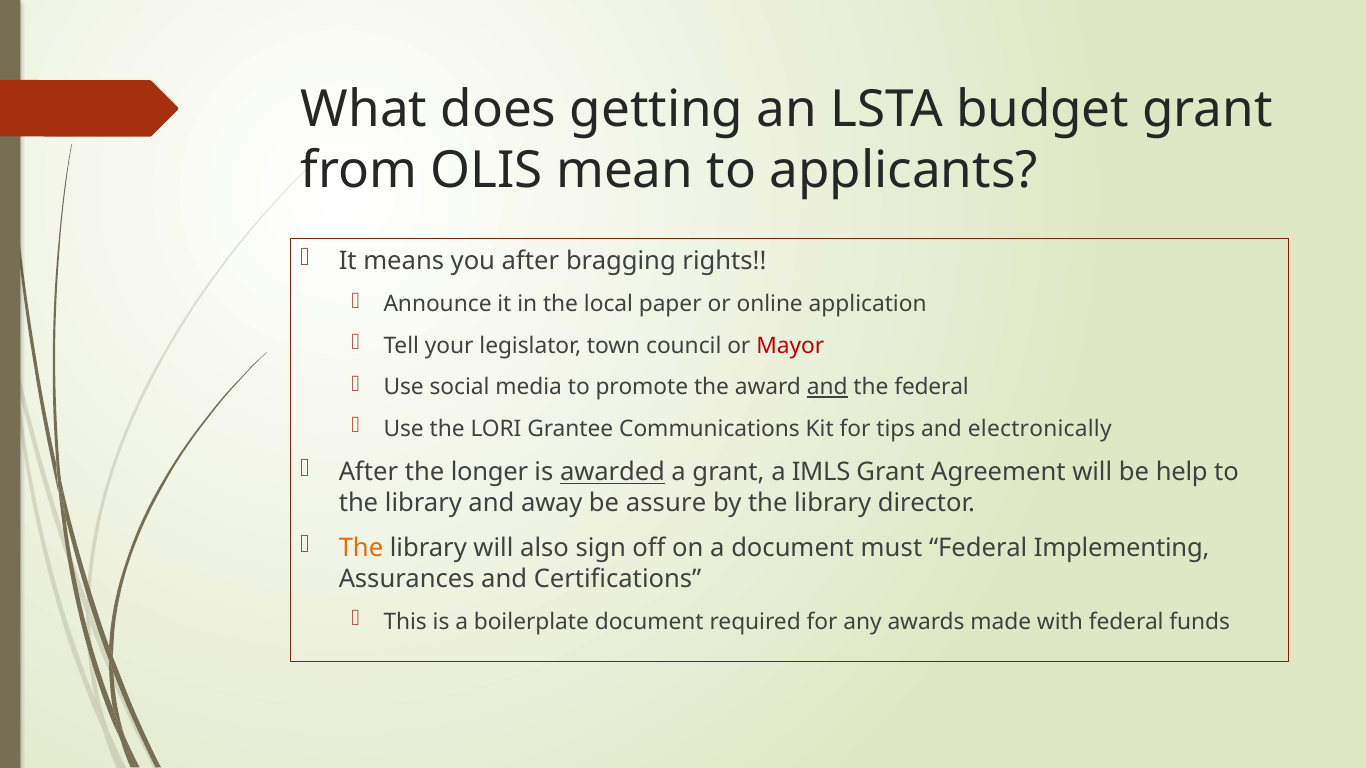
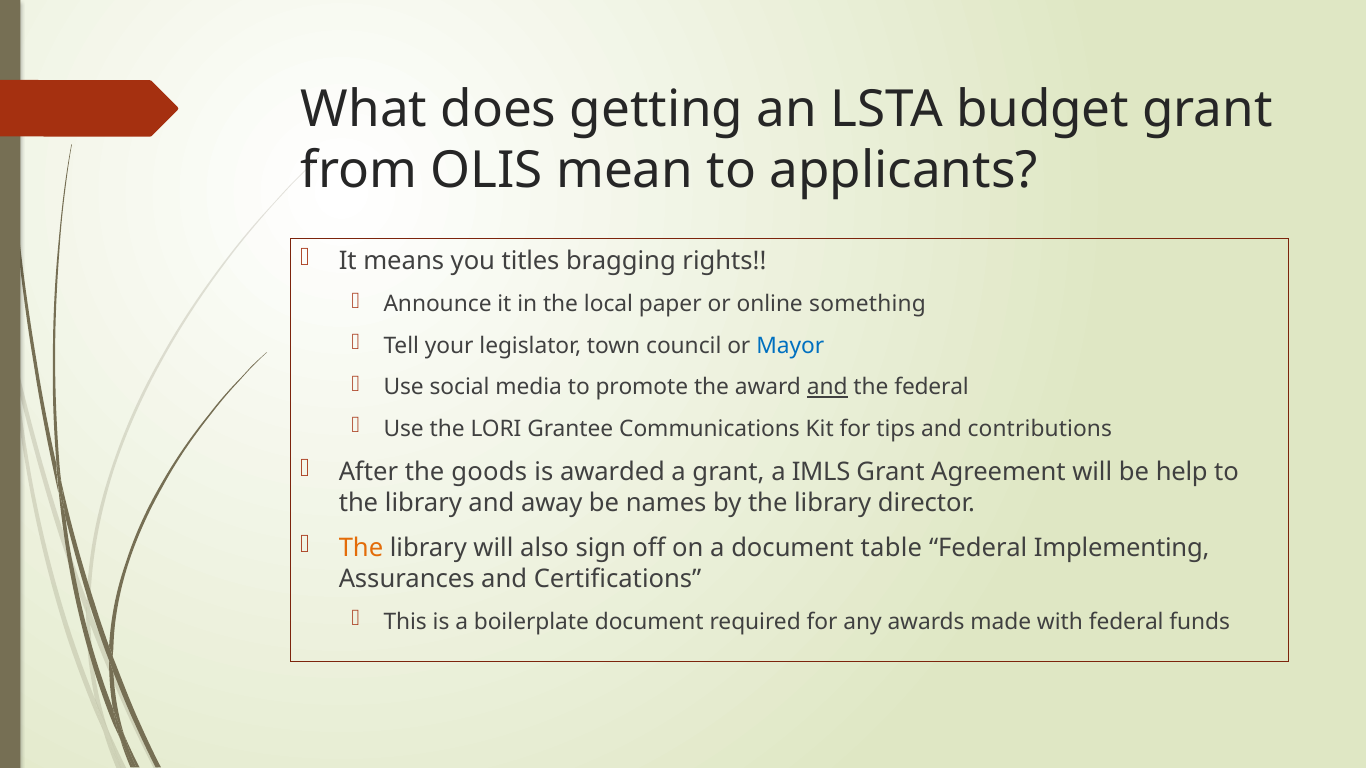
you after: after -> titles (531, 261)
application: application -> something (868, 304)
Mayor colour: red -> blue (790, 346)
electronically: electronically -> contributions (1040, 429)
longer: longer -> goods (489, 472)
awarded underline: present -> none (612, 472)
assure: assure -> names (666, 503)
must: must -> table (891, 548)
